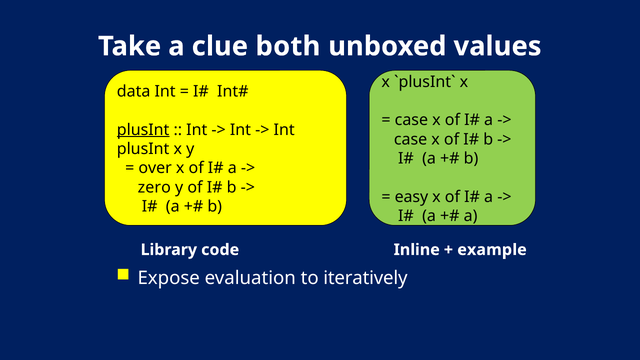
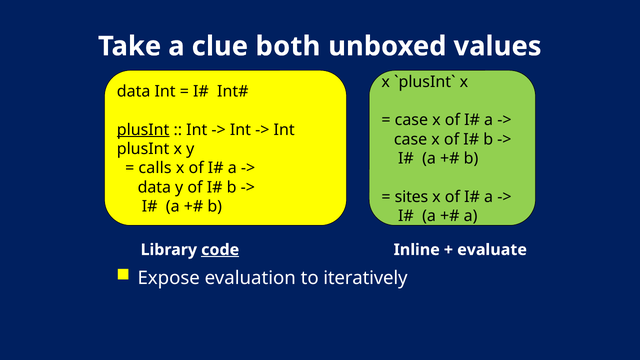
over: over -> calls (155, 168)
zero: zero -> data (154, 187)
easy: easy -> sites (411, 197)
code underline: none -> present (220, 250)
example: example -> evaluate (492, 250)
